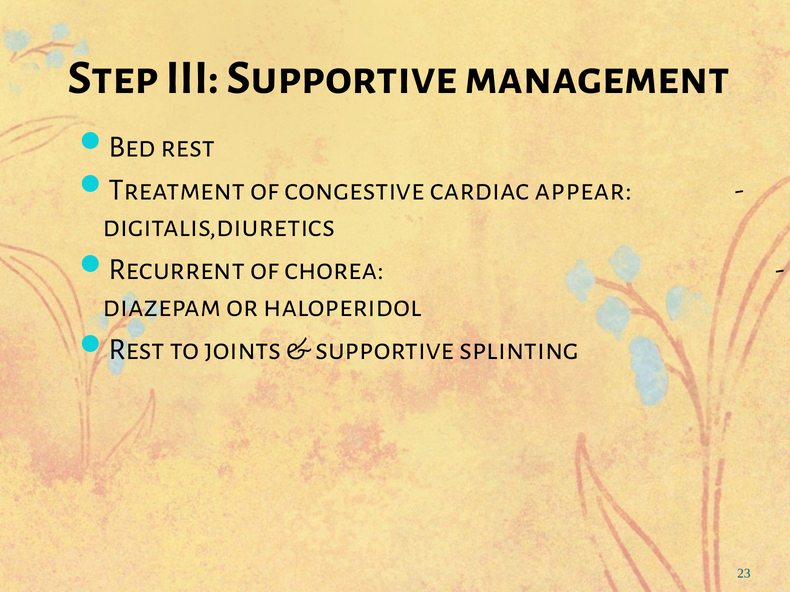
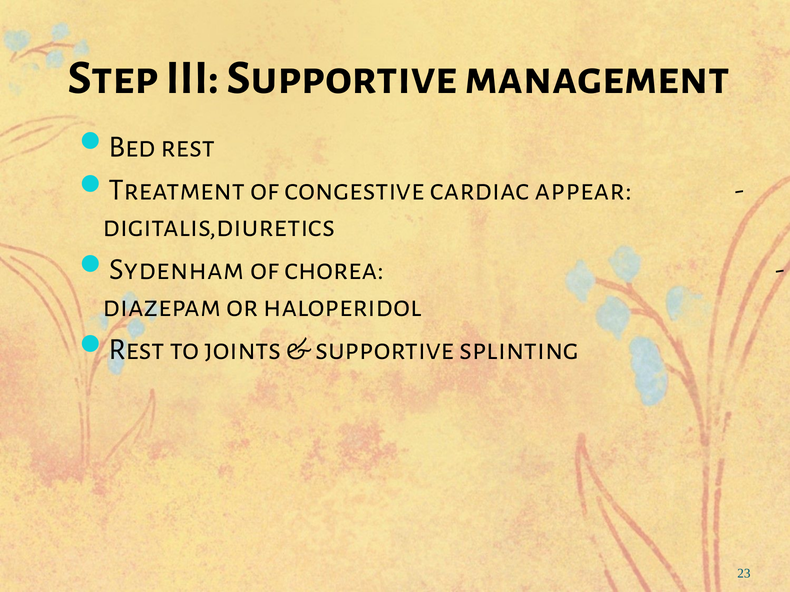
Recurrent: Recurrent -> Sydenham (177, 270)
